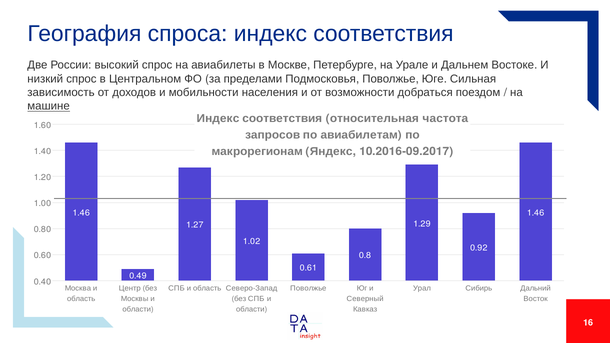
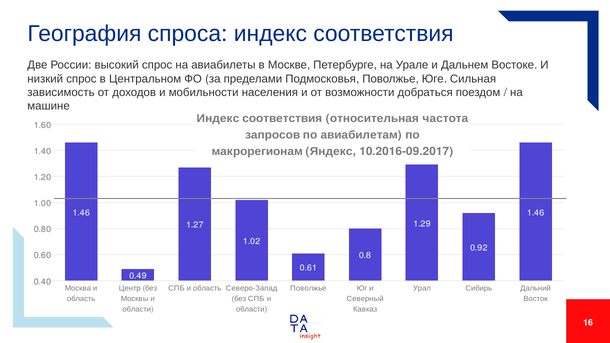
машине underline: present -> none (49, 106)
